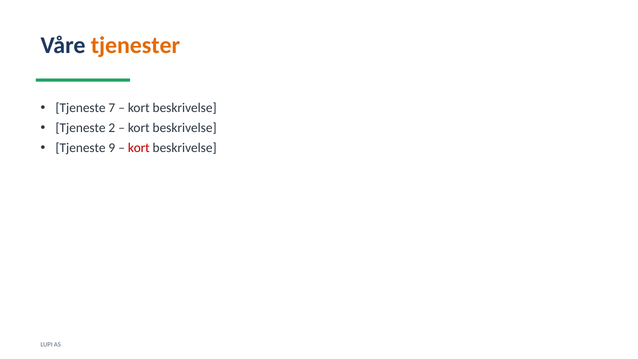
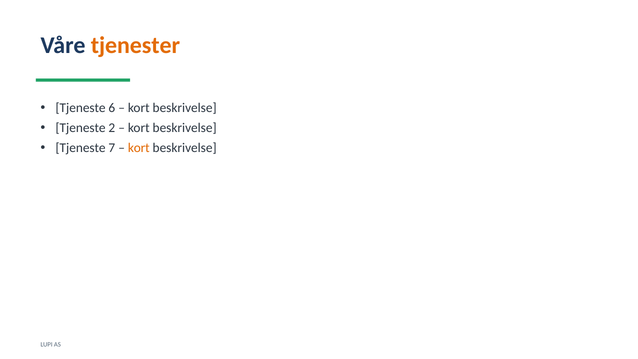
7: 7 -> 6 (112, 108)
9: 9 -> 7 (112, 148)
kort colour: red -> orange (139, 148)
